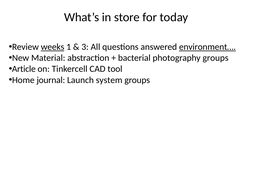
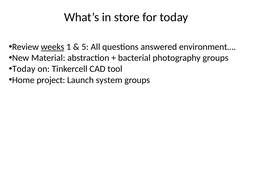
3: 3 -> 5 (85, 47)
environment… underline: present -> none (207, 47)
Article: Article -> Today (24, 69)
journal: journal -> project (51, 80)
